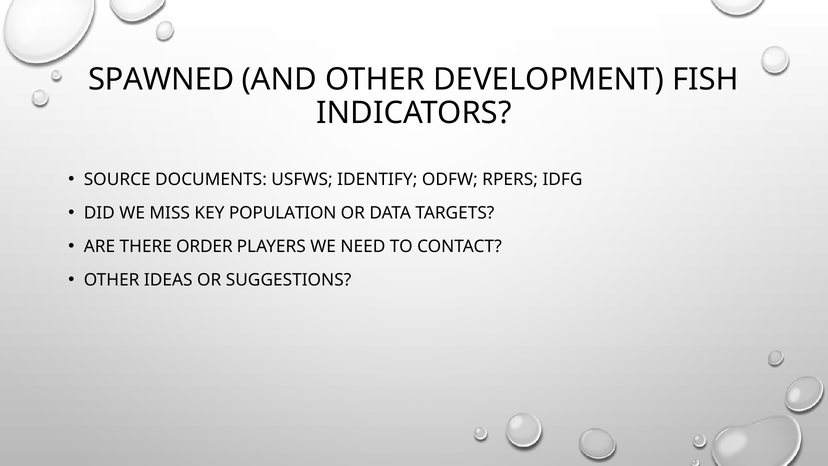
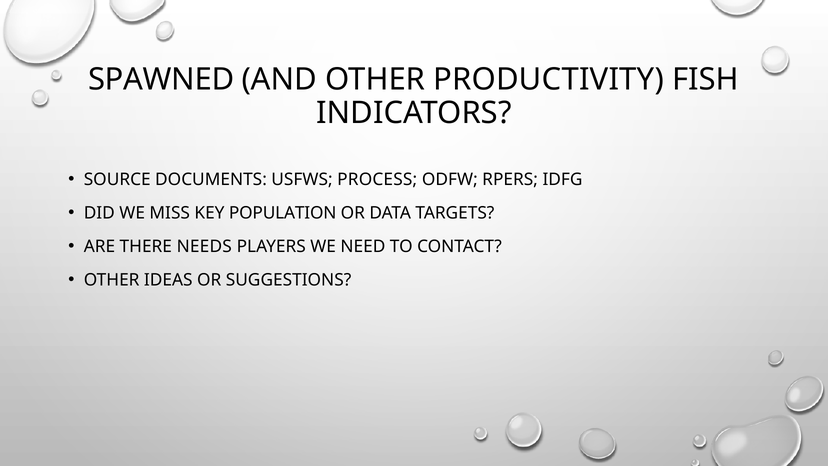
DEVELOPMENT: DEVELOPMENT -> PRODUCTIVITY (549, 79)
IDENTIFY: IDENTIFY -> PROCESS (377, 180)
ORDER: ORDER -> NEEDS (204, 246)
